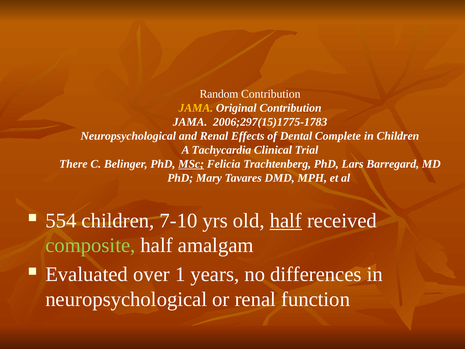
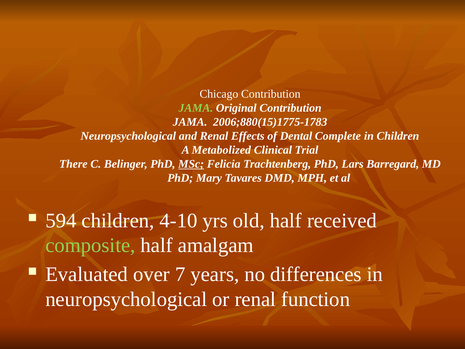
Random: Random -> Chicago (219, 94)
JAMA colour: yellow -> light green (196, 108)
2006;297(15)1775-1783: 2006;297(15)1775-1783 -> 2006;880(15)1775-1783 (270, 122)
Tachycardia: Tachycardia -> Metabolized (221, 150)
554: 554 -> 594 (61, 220)
7-10: 7-10 -> 4-10 (178, 220)
half underline: present -> none (286, 220)
1: 1 -> 7 (180, 274)
